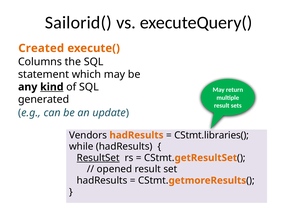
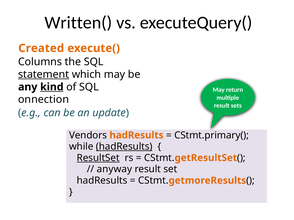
Sailorid(: Sailorid( -> Written( (78, 23)
statement underline: none -> present (44, 75)
generated: generated -> onnection (44, 100)
CStmt.libraries(: CStmt.libraries( -> CStmt.primary( (212, 136)
hadResults underline: none -> present (124, 147)
opened: opened -> anyway (114, 170)
